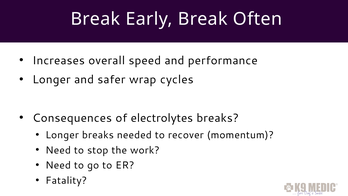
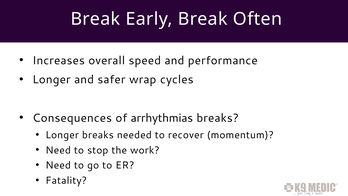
electrolytes: electrolytes -> arrhythmias (162, 118)
